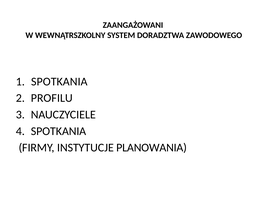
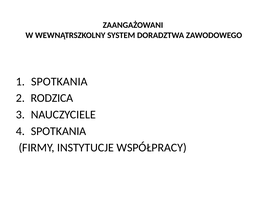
PROFILU: PROFILU -> RODZICA (52, 98)
PLANOWANIA: PLANOWANIA -> WSPÓŁPRACY (152, 148)
